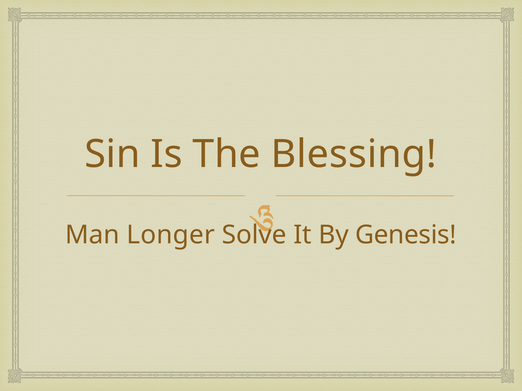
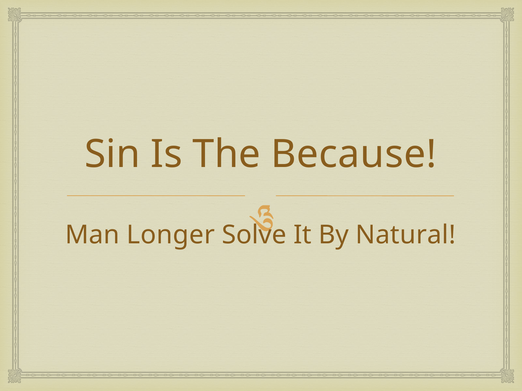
Blessing: Blessing -> Because (354, 154)
Genesis: Genesis -> Natural (406, 235)
